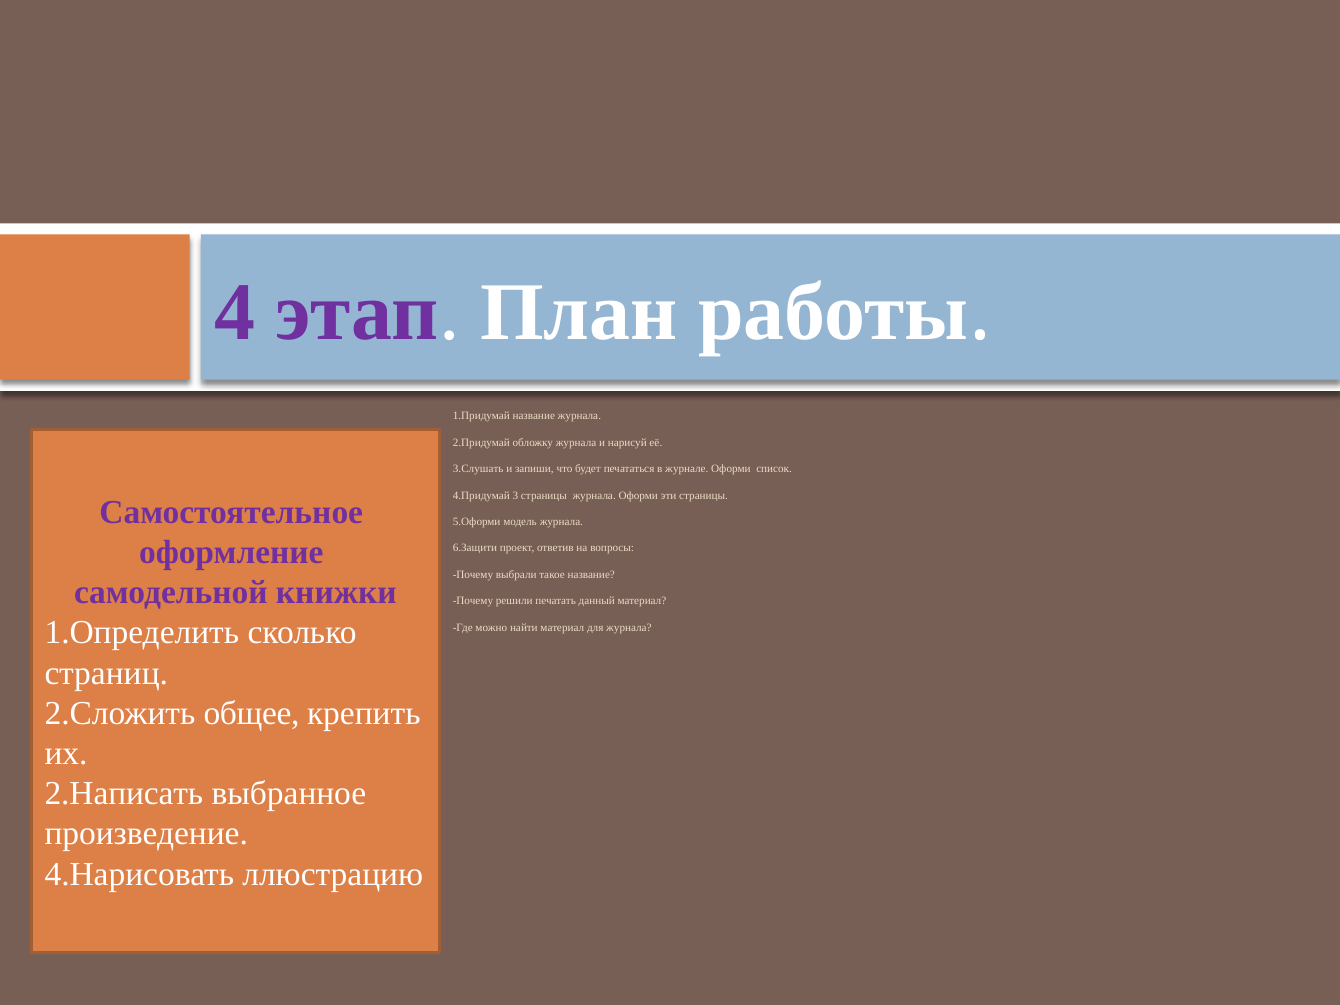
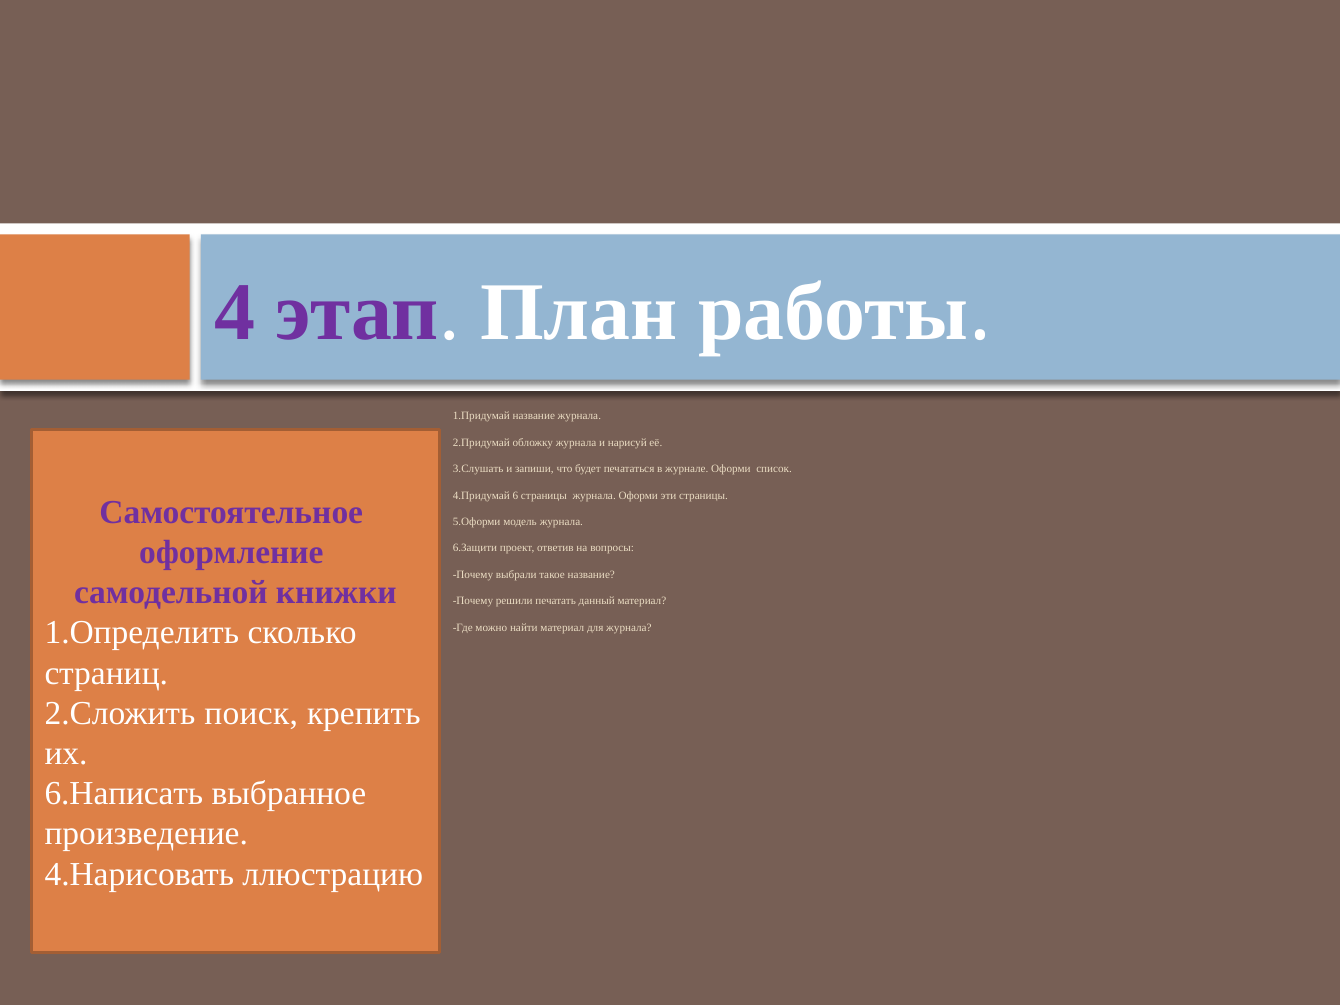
3: 3 -> 6 (515, 495)
общее: общее -> поиск (251, 713)
2.Написать: 2.Написать -> 6.Написать (124, 794)
